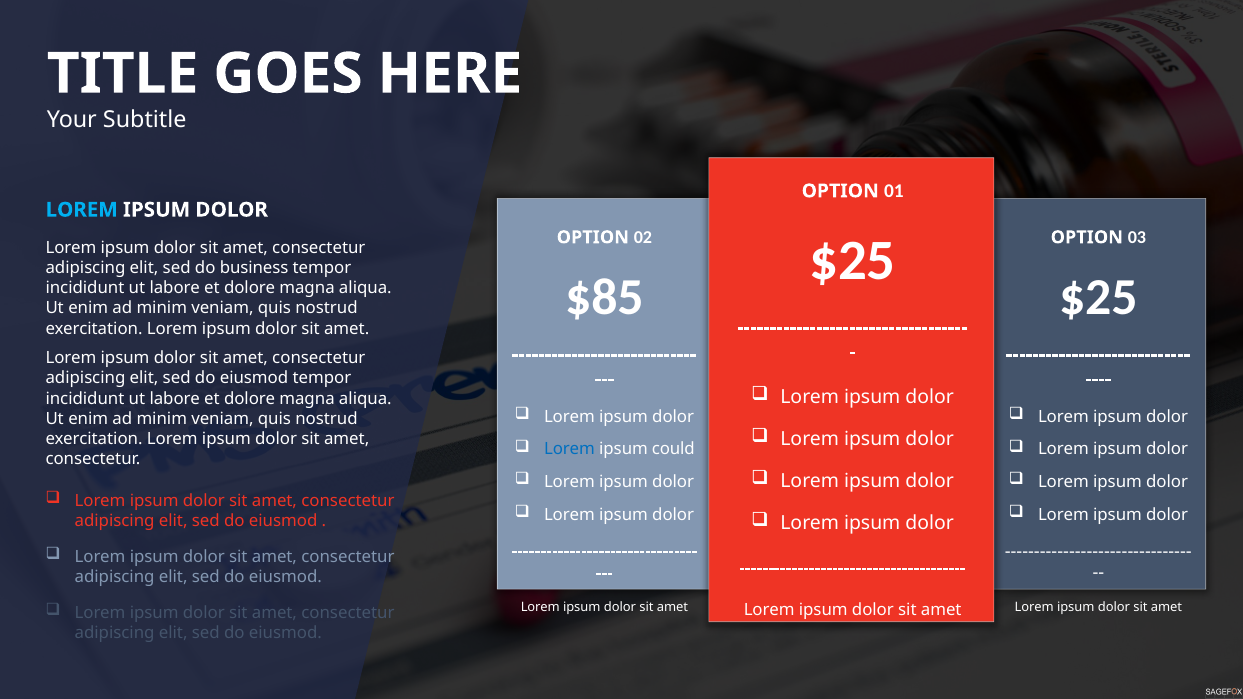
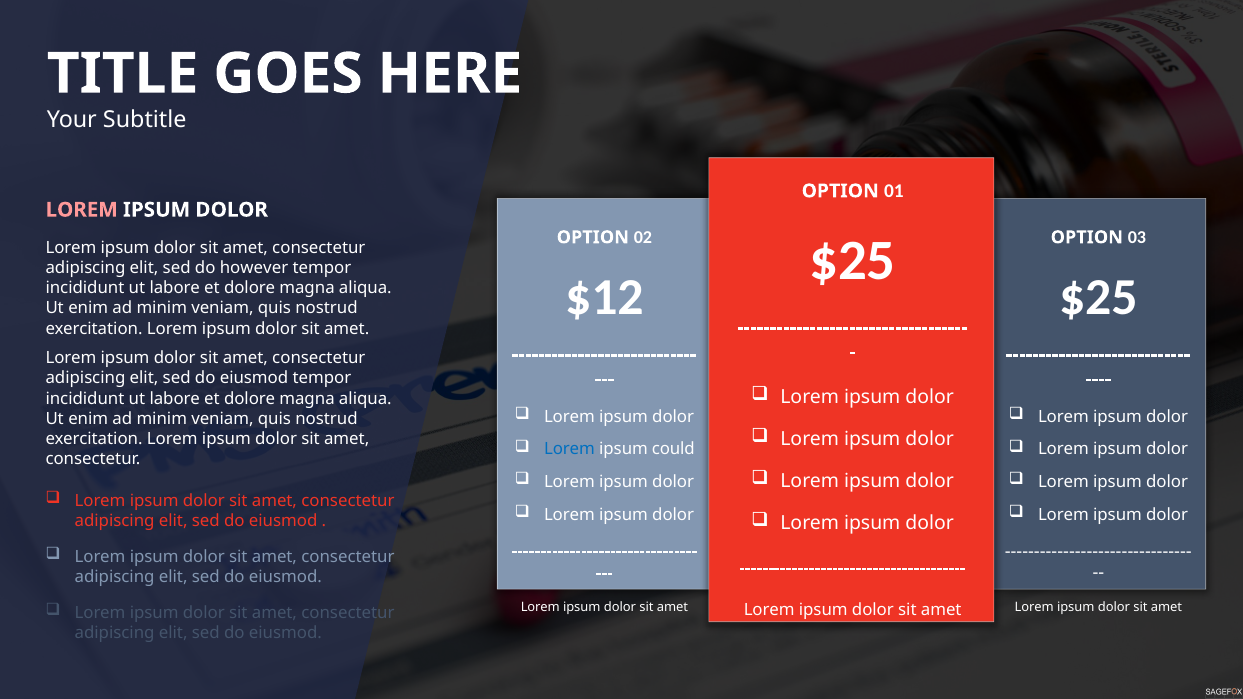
LOREM colour: light blue -> pink (82, 210)
business: business -> however (254, 268)
$85: $85 -> $12 (604, 297)
